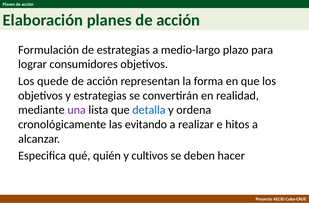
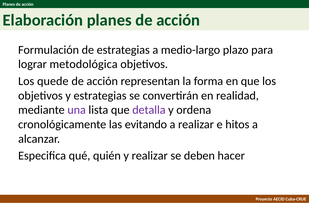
consumidores: consumidores -> metodológica (84, 64)
detalla colour: blue -> purple (149, 110)
y cultivos: cultivos -> realizar (150, 156)
